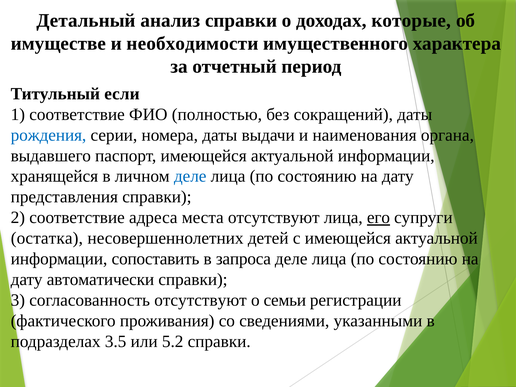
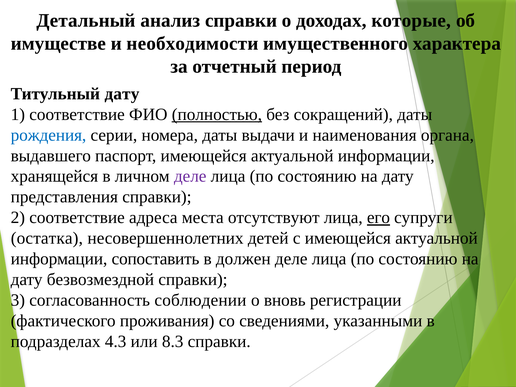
Титульный если: если -> дату (122, 94)
полностью underline: none -> present (217, 114)
деле colour: blue -> purple (190, 176)
запроса: запроса -> должен (243, 259)
автоматически: автоматически -> безвозмездной (100, 280)
согласованность отсутствуют: отсутствуют -> соблюдении (200, 300)
семьи: семьи -> вновь (285, 300)
3.5: 3.5 -> 4.3 (116, 341)
5.2: 5.2 -> 8.3 (173, 341)
